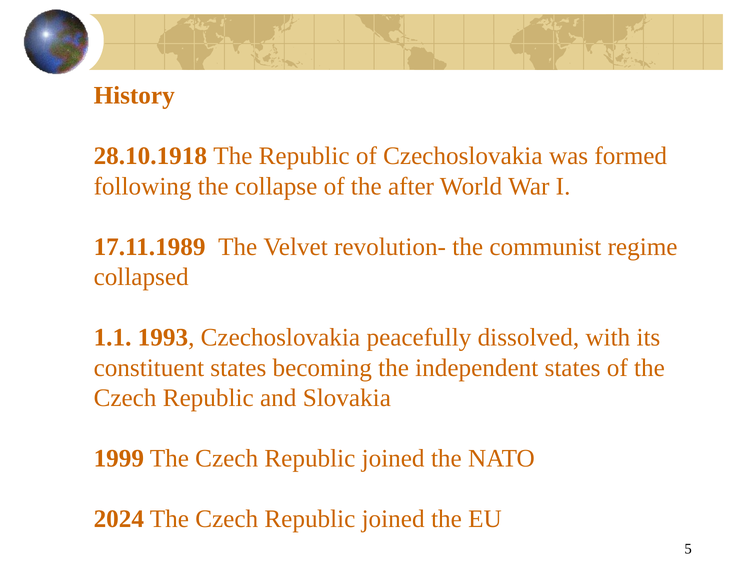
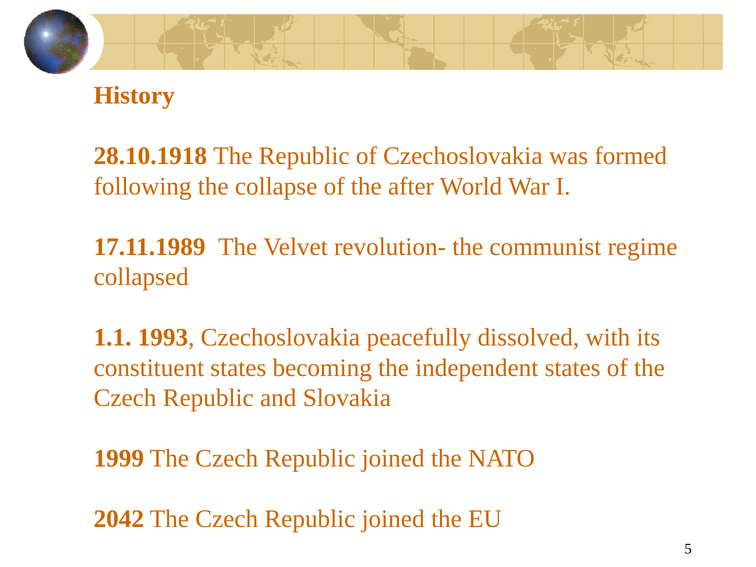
2024: 2024 -> 2042 (119, 519)
